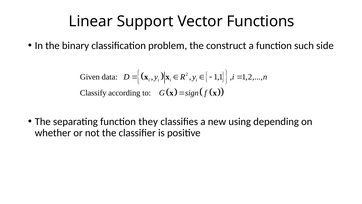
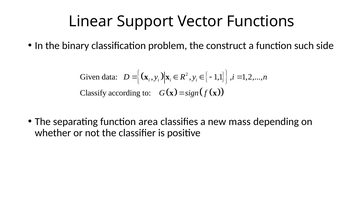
they: they -> area (148, 121)
using: using -> mass (240, 121)
